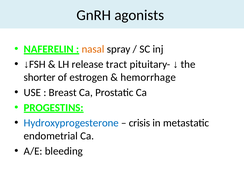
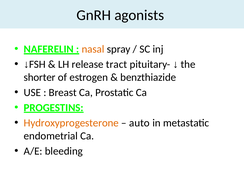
hemorrhage: hemorrhage -> benzthiazide (148, 77)
Hydroxyprogesterone colour: blue -> orange (71, 123)
crisis: crisis -> auto (139, 123)
